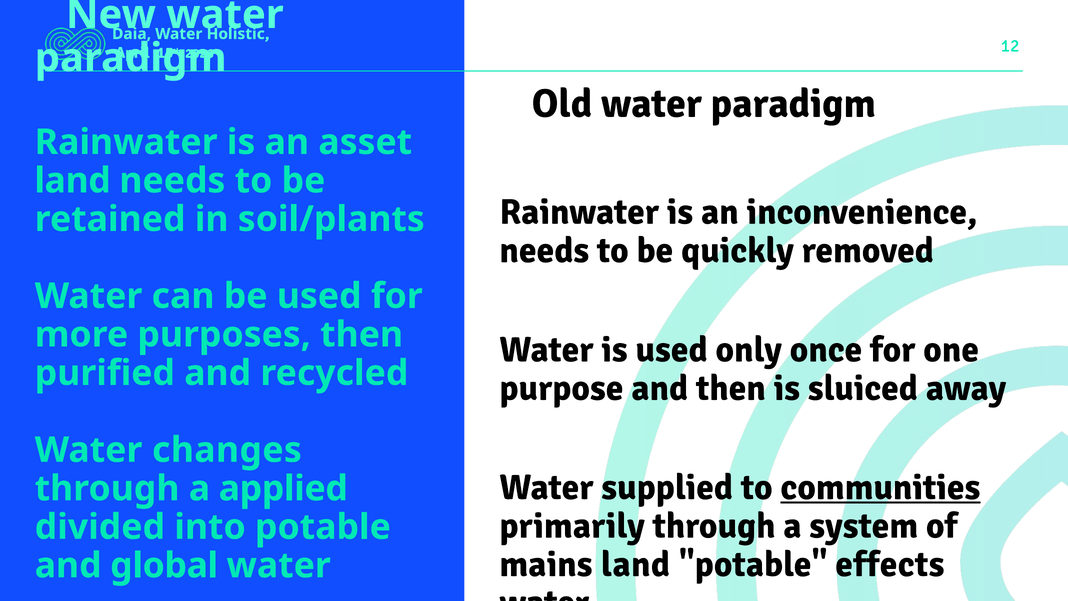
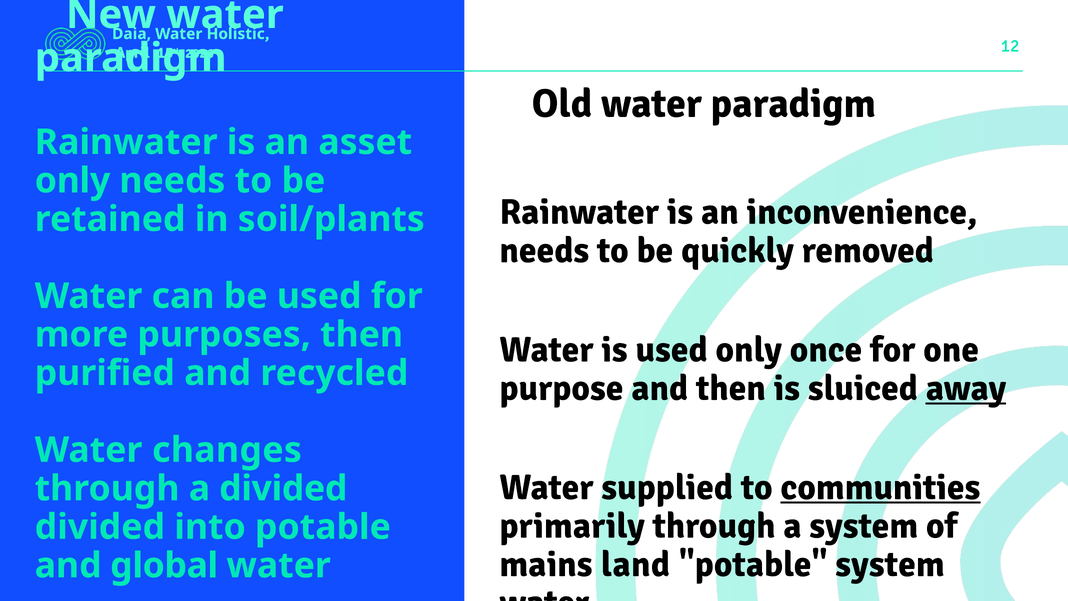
land: land -> only (73, 181)
away underline: none -> present (966, 388)
a applied: applied -> divided (283, 488)
potable effects: effects -> system (890, 564)
